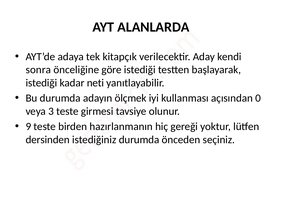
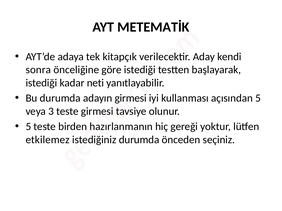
ALANLARDA: ALANLARDA -> METEMATİK (153, 27)
adayın ölçmek: ölçmek -> girmesi (131, 98)
açısından 0: 0 -> 5 (258, 98)
9: 9 -> 5 (28, 127)
dersinden: dersinden -> etkilemez (48, 140)
